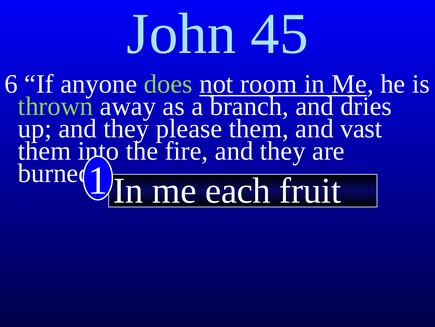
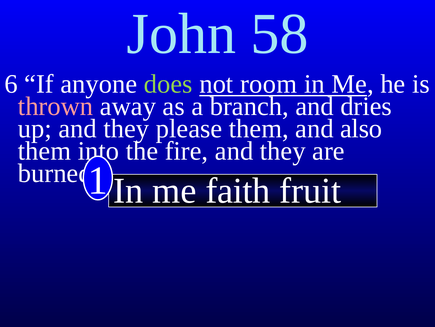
45: 45 -> 58 (280, 34)
thrown colour: light green -> pink (56, 106)
vast: vast -> also (361, 128)
each: each -> faith (238, 190)
